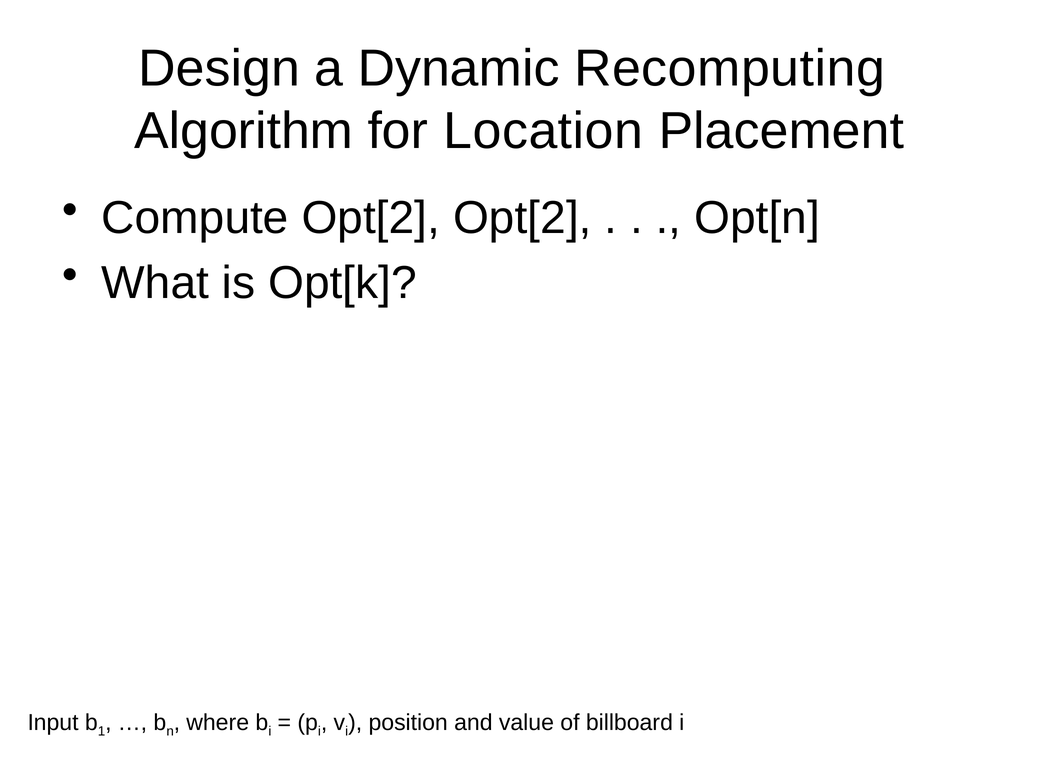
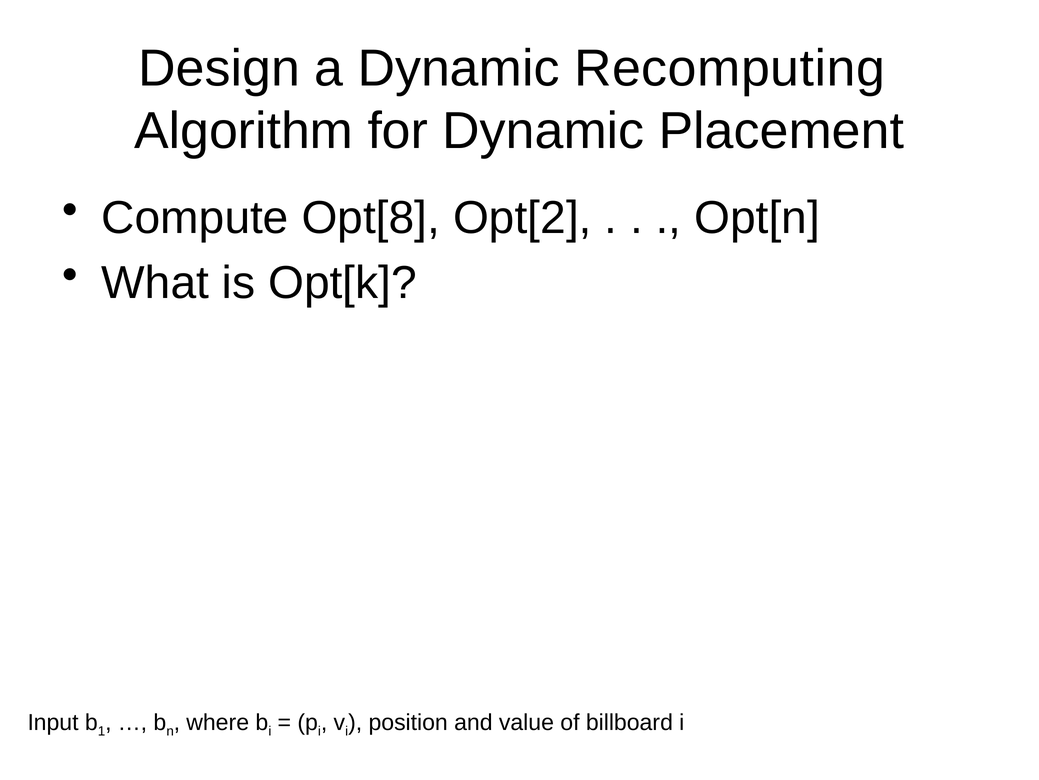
for Location: Location -> Dynamic (543, 131)
Compute Opt[2: Opt[2 -> Opt[8 (371, 218)
